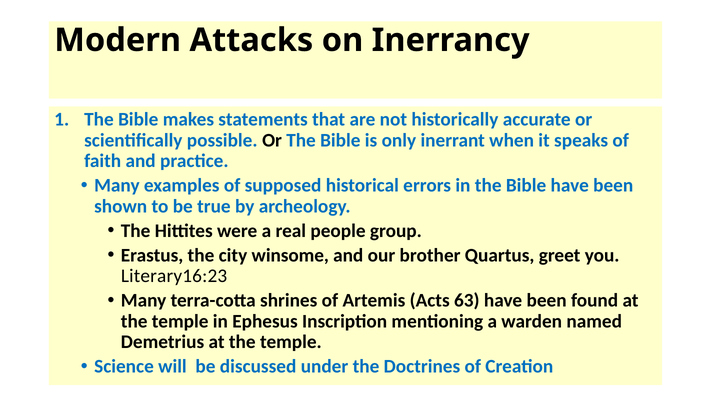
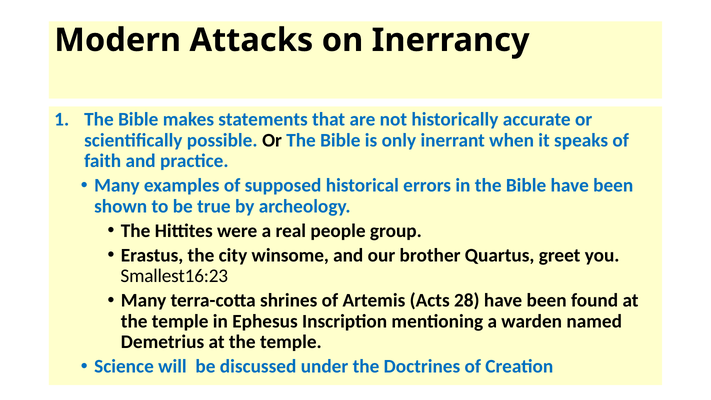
Literary16:23: Literary16:23 -> Smallest16:23 (174, 276)
63: 63 -> 28 (467, 300)
